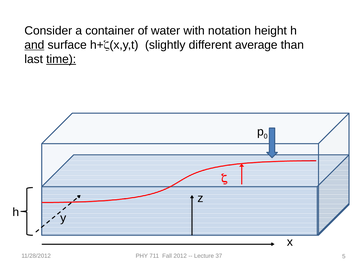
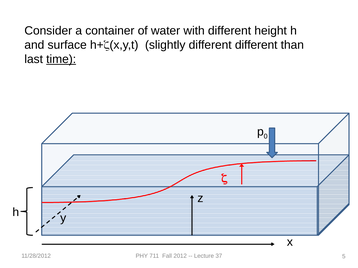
with notation: notation -> different (230, 31)
and underline: present -> none (34, 45)
different average: average -> different (256, 45)
